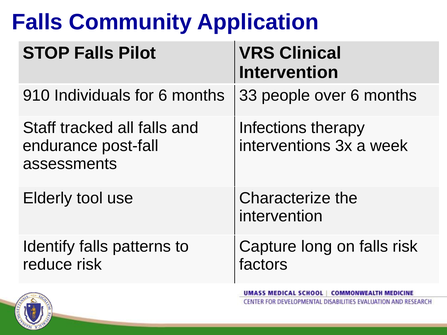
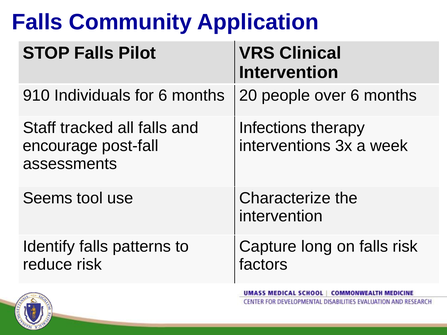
33: 33 -> 20 (248, 96)
endurance: endurance -> encourage (60, 146)
Elderly: Elderly -> Seems (48, 198)
